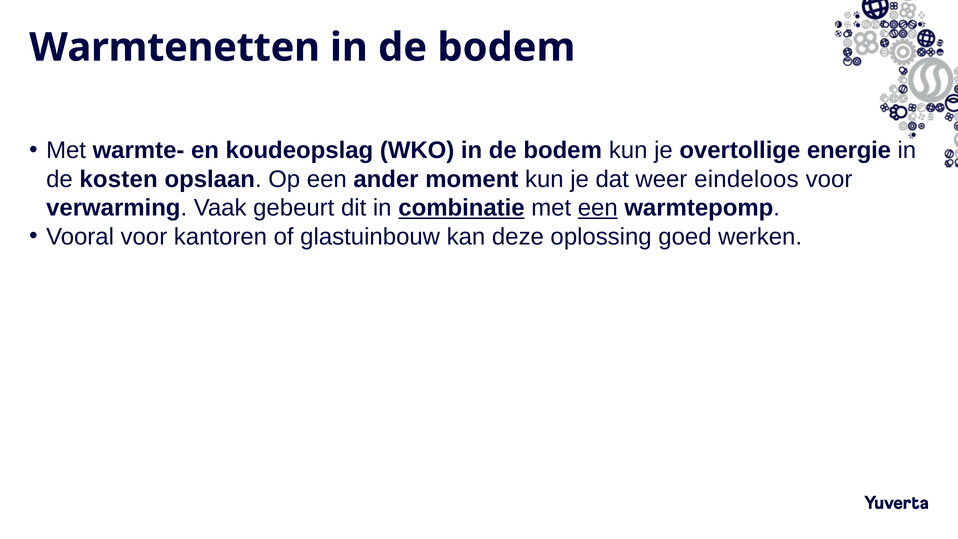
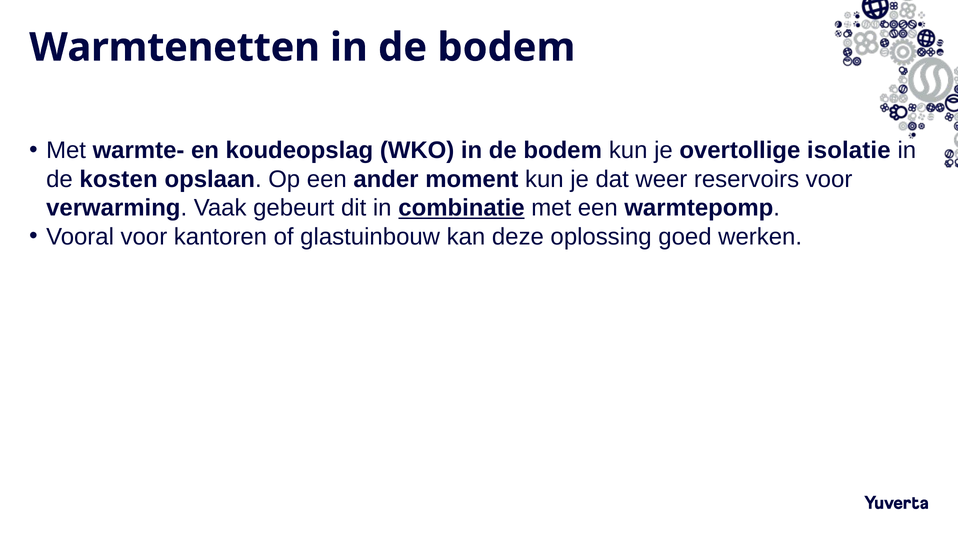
energie: energie -> isolatie (849, 150)
eindeloos: eindeloos -> reservoirs (747, 179)
een underline: present -> none (598, 208)
